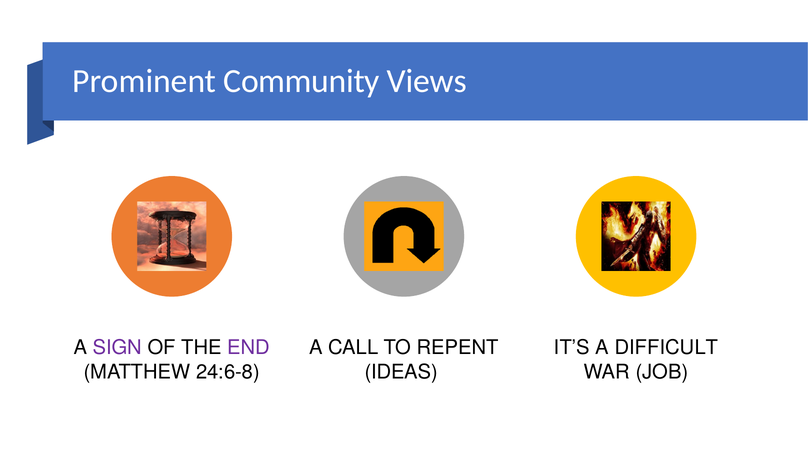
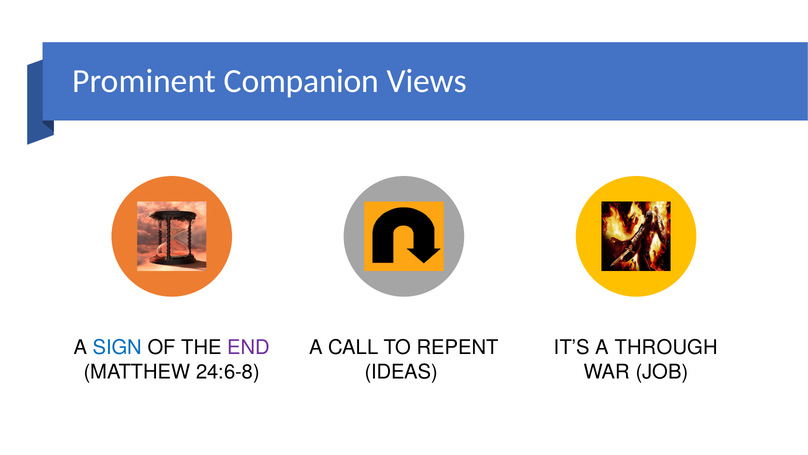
Community: Community -> Companion (301, 81)
SIGN colour: purple -> blue (117, 347)
DIFFICULT: DIFFICULT -> THROUGH (666, 347)
